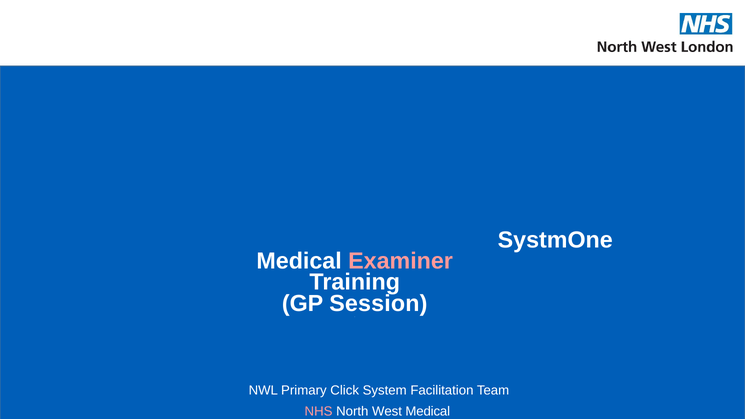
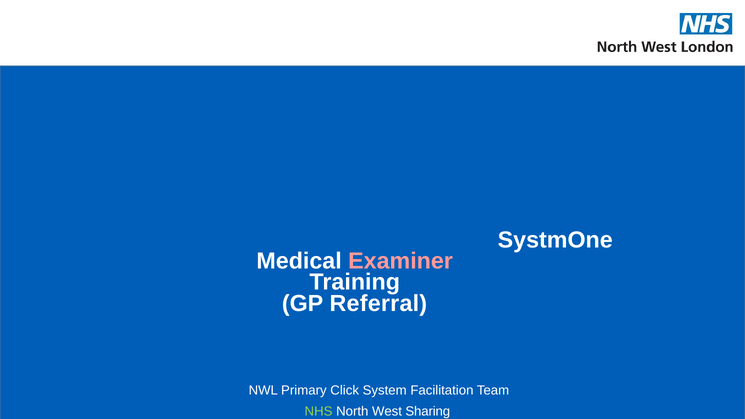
Session: Session -> Referral (378, 303)
NHS colour: pink -> light green (319, 411)
West Medical: Medical -> Sharing (428, 411)
